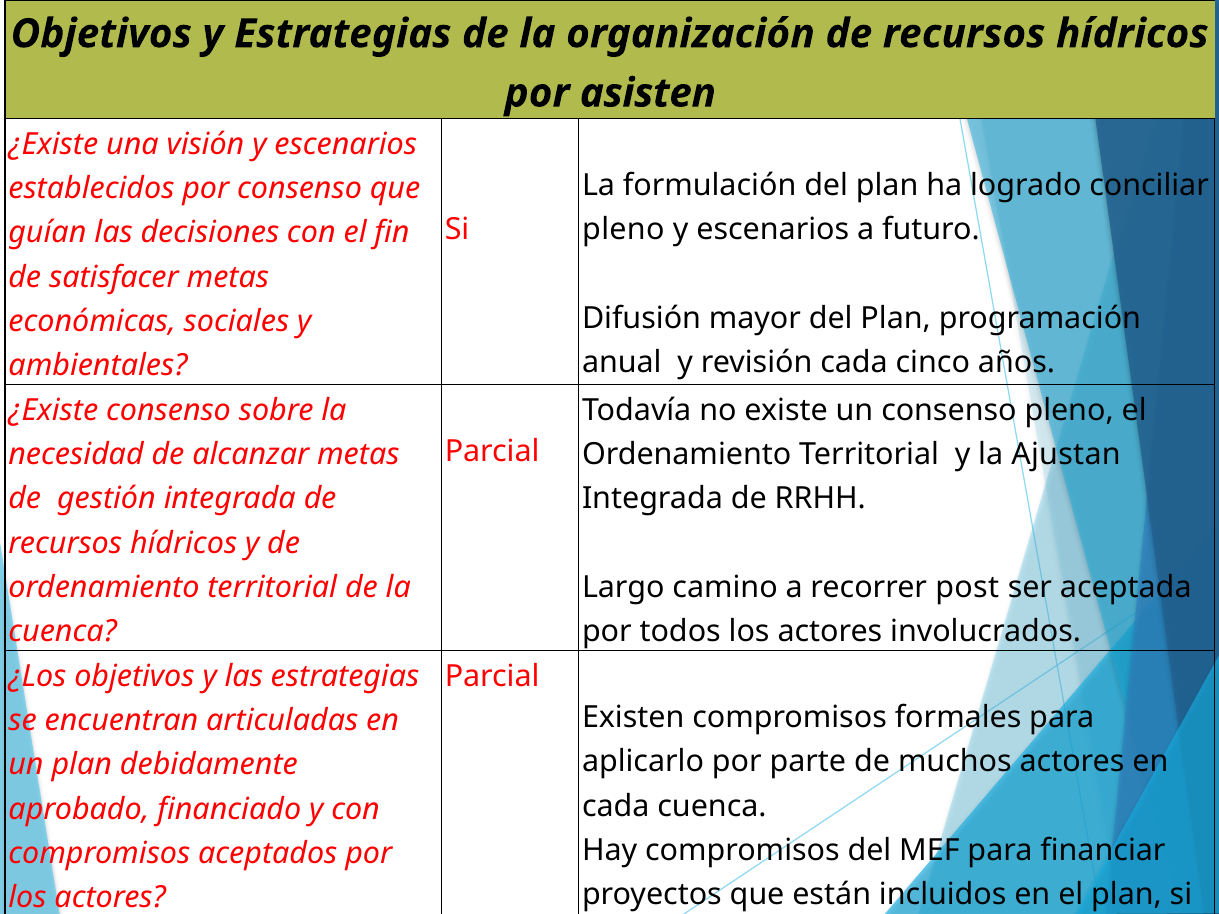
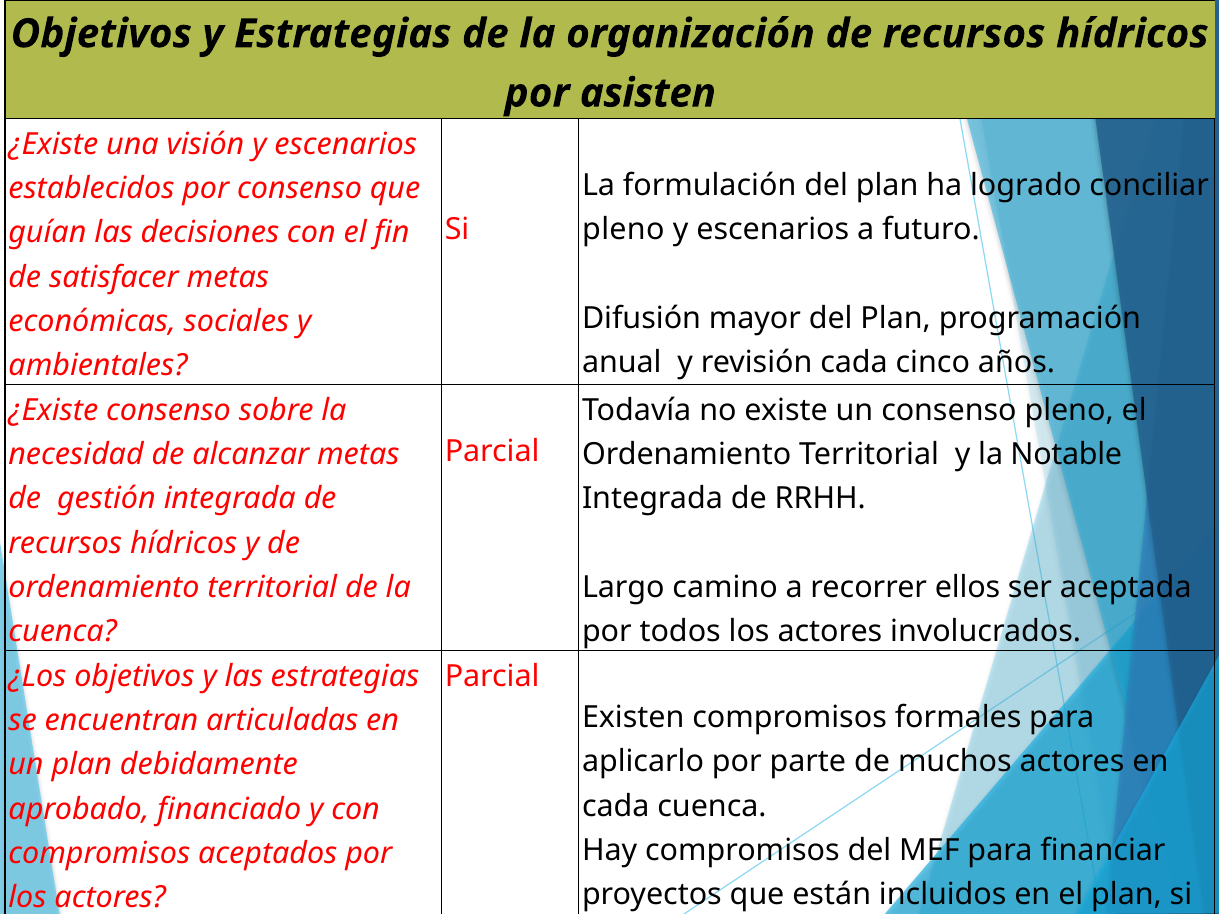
Ajustan: Ajustan -> Notable (1066, 454)
post: post -> ellos (967, 587)
